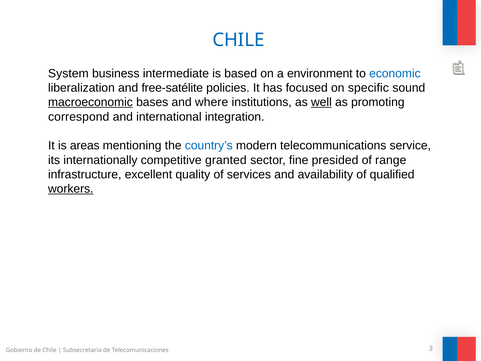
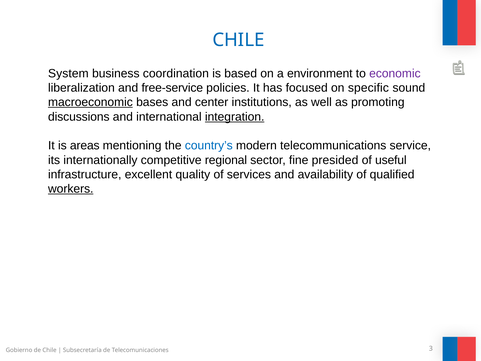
intermediate: intermediate -> coordination (176, 73)
economic colour: blue -> purple (395, 73)
free-satélite: free-satélite -> free-service (172, 88)
where: where -> center (212, 102)
well underline: present -> none (321, 102)
correspond: correspond -> discussions (79, 117)
integration underline: none -> present (235, 117)
granted: granted -> regional (226, 160)
range: range -> useful (391, 160)
